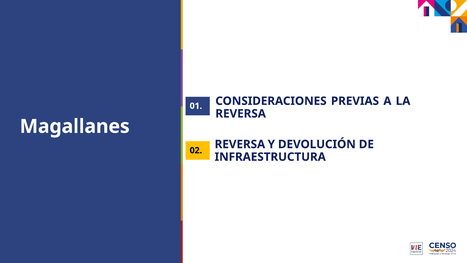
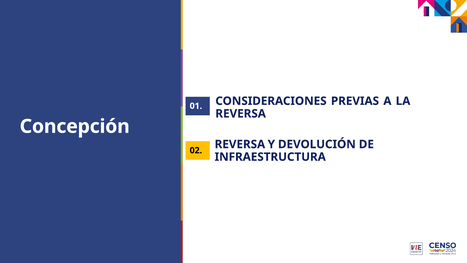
Magallanes: Magallanes -> Concepción (75, 126)
